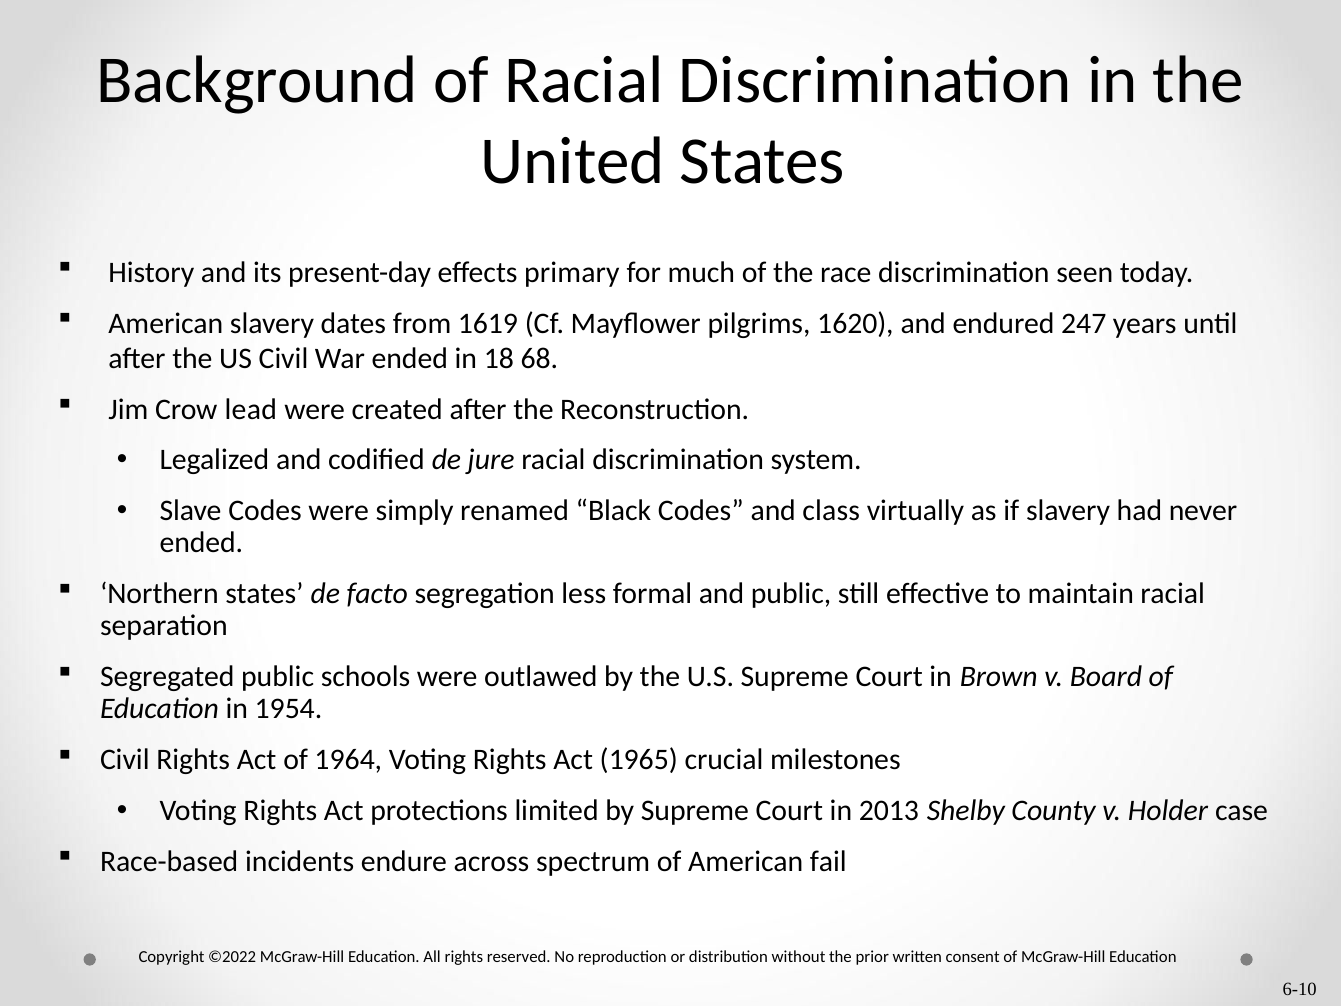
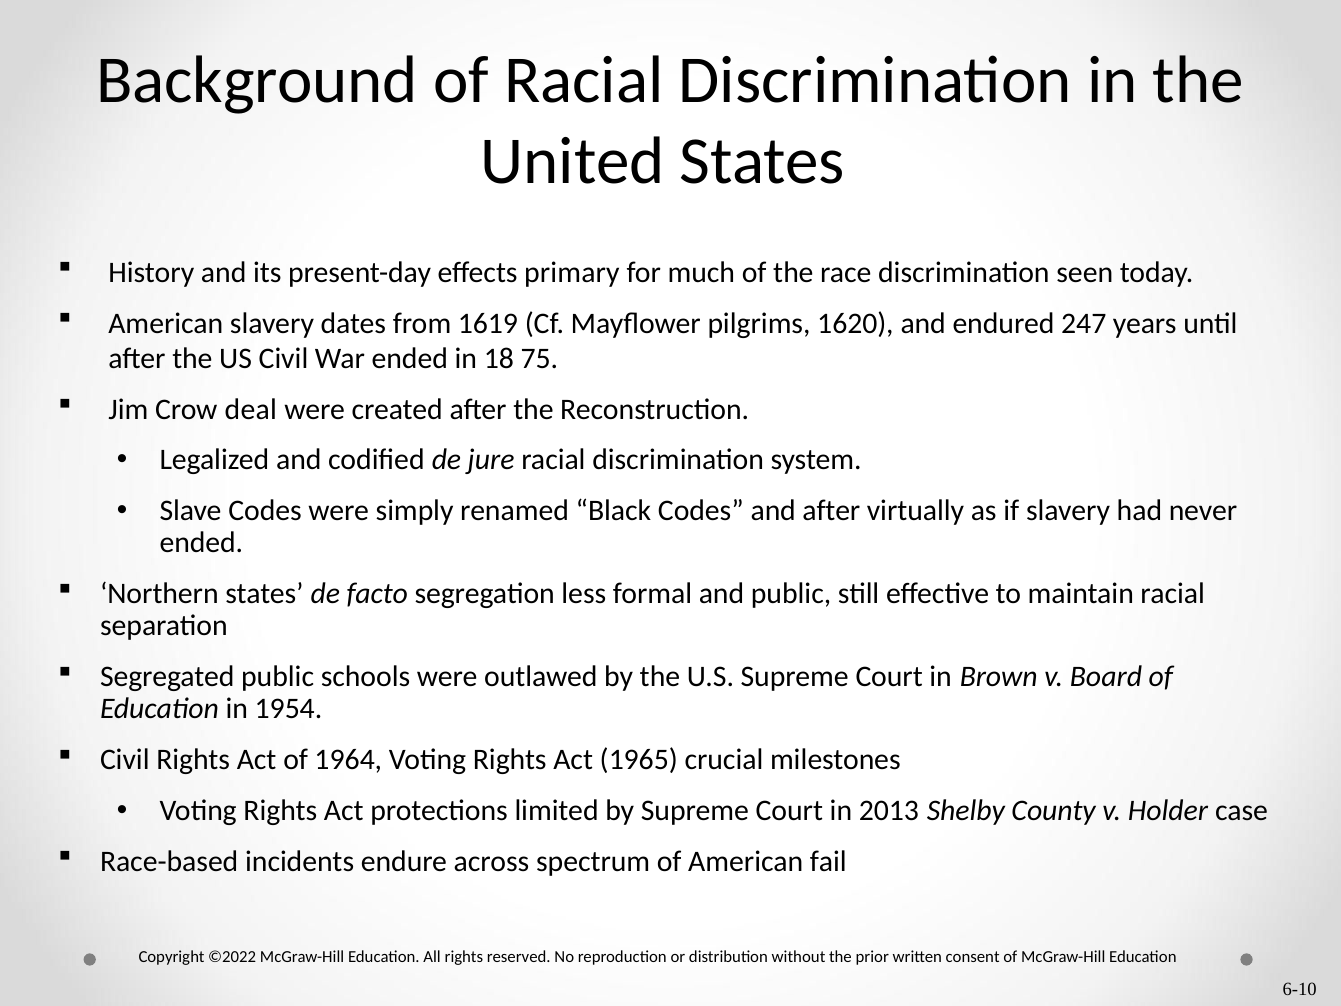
68: 68 -> 75 (539, 359)
lead: lead -> deal (251, 410)
and class: class -> after (831, 511)
